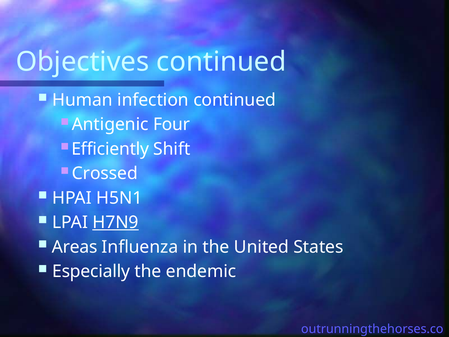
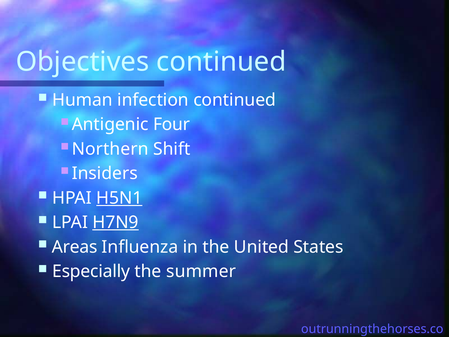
Efficiently: Efficiently -> Northern (110, 149)
Crossed: Crossed -> Insiders (105, 173)
H5N1 underline: none -> present (119, 198)
endemic: endemic -> summer (201, 271)
